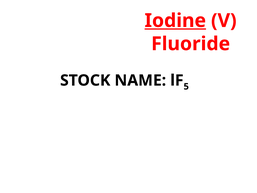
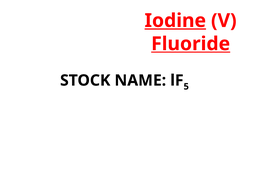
Fluoride underline: none -> present (191, 44)
